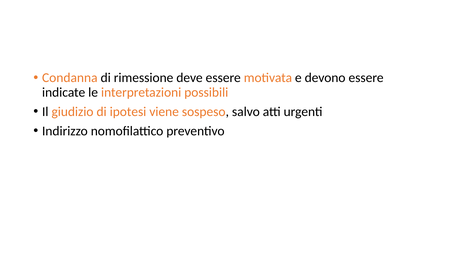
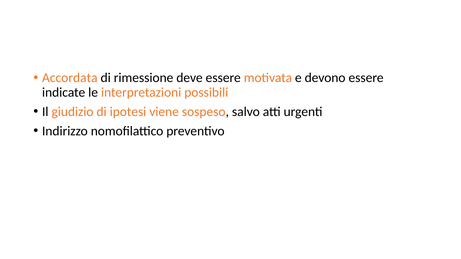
Condanna: Condanna -> Accordata (70, 78)
